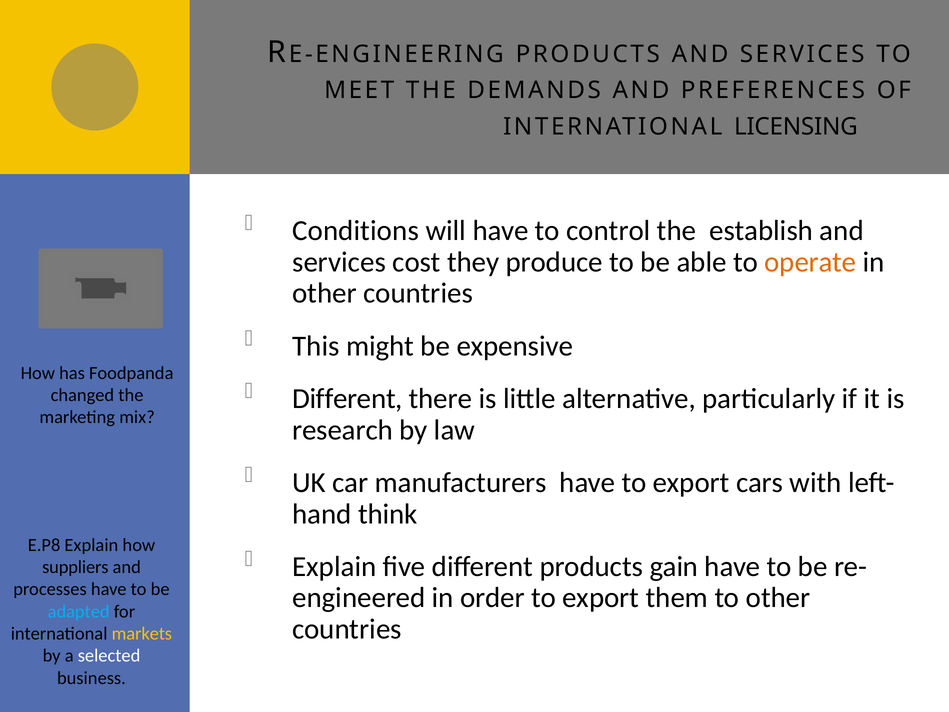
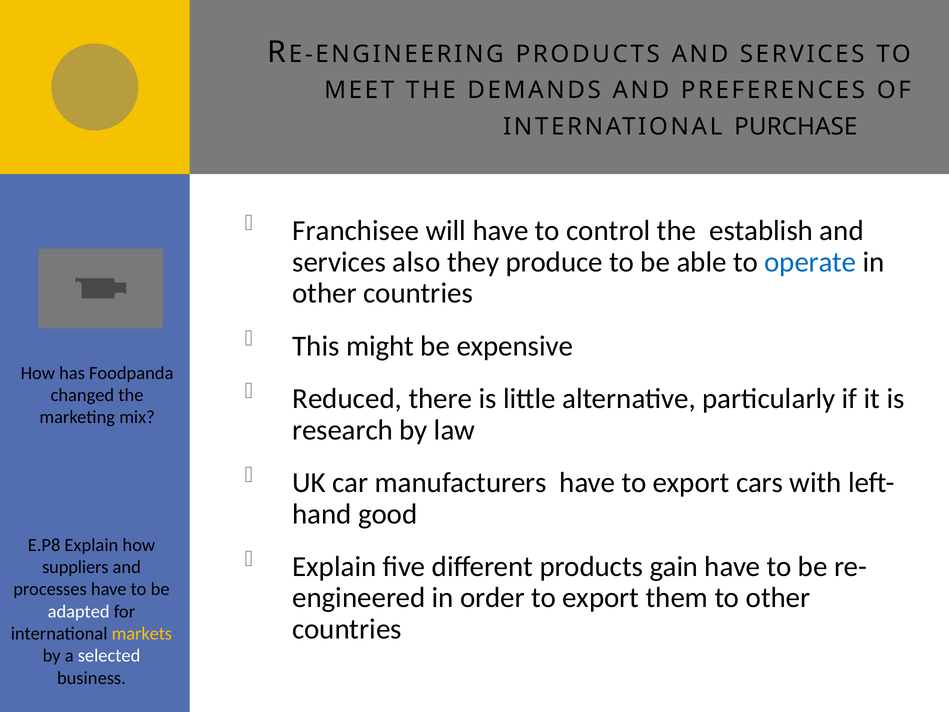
LICENSING: LICENSING -> PURCHASE (796, 127)
Conditions: Conditions -> Franchisee (356, 231)
cost: cost -> also (416, 262)
operate colour: orange -> blue (810, 262)
Different: Different -> Reduced (347, 399)
think: think -> good (388, 514)
adapted colour: light blue -> white (79, 611)
